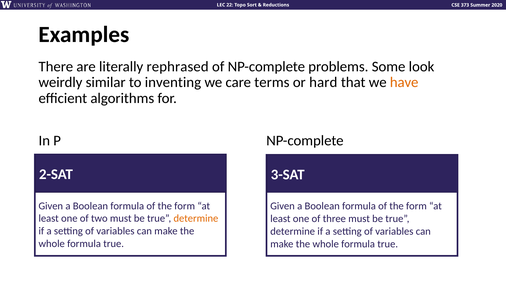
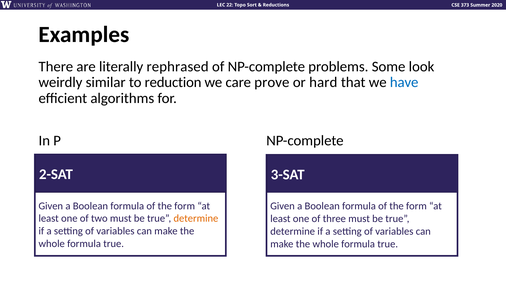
inventing: inventing -> reduction (173, 83)
terms: terms -> prove (272, 83)
have colour: orange -> blue (404, 83)
